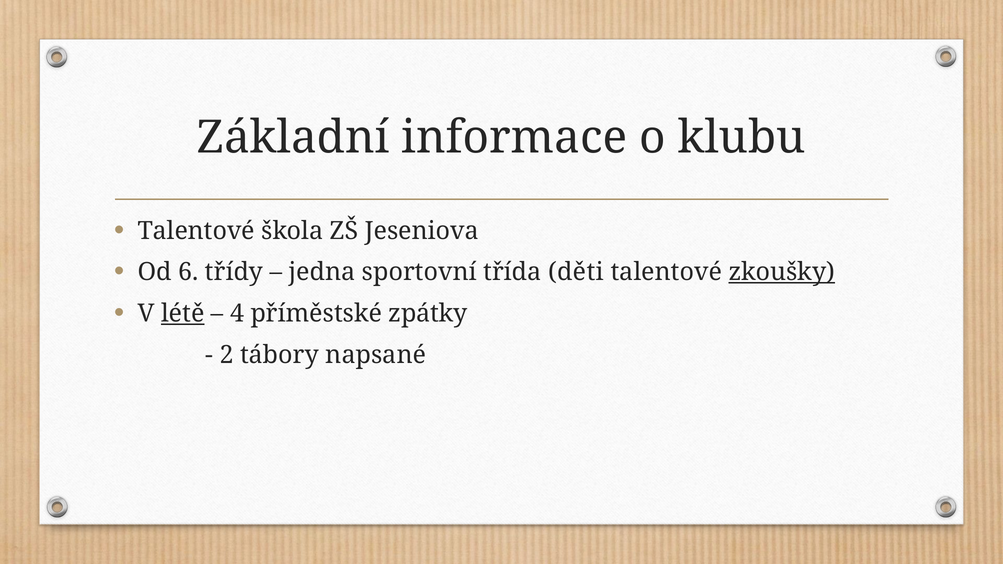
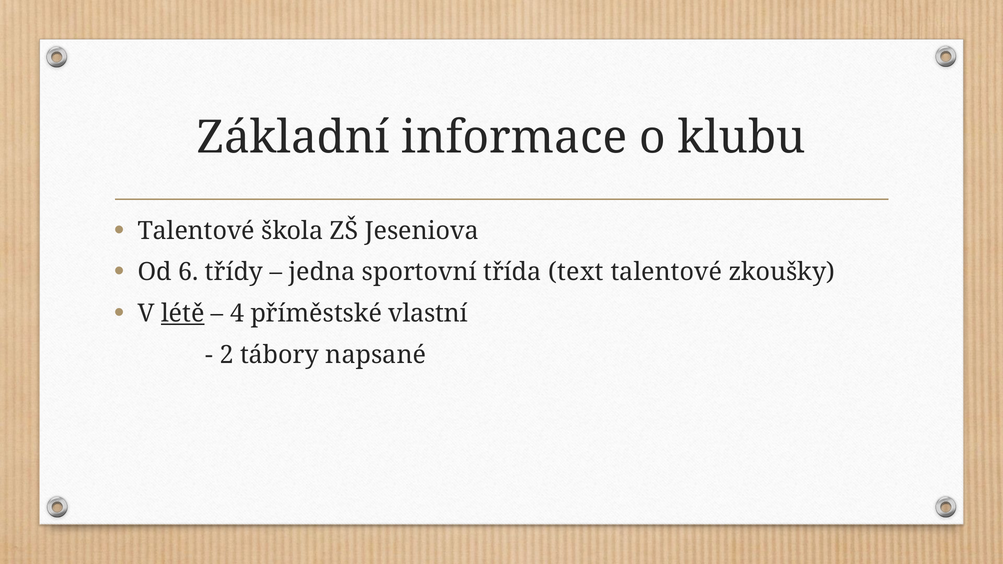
děti: děti -> text (576, 272)
zkoušky underline: present -> none (782, 272)
zpátky: zpátky -> vlastní (428, 314)
